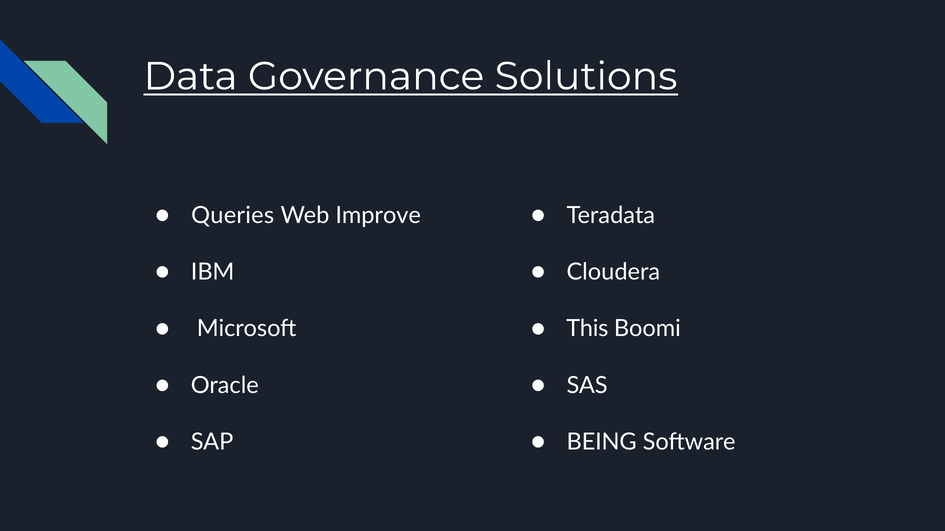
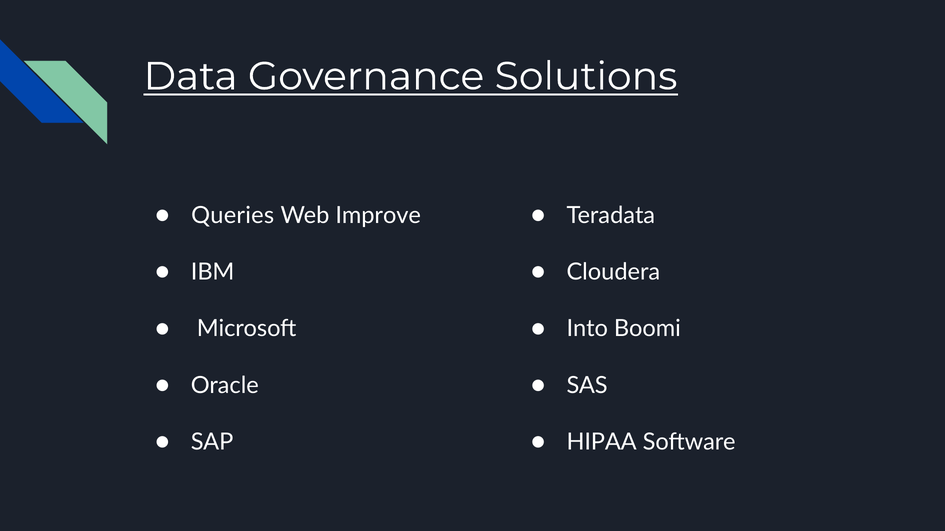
This: This -> Into (587, 329)
BEING: BEING -> HIPAA (602, 442)
